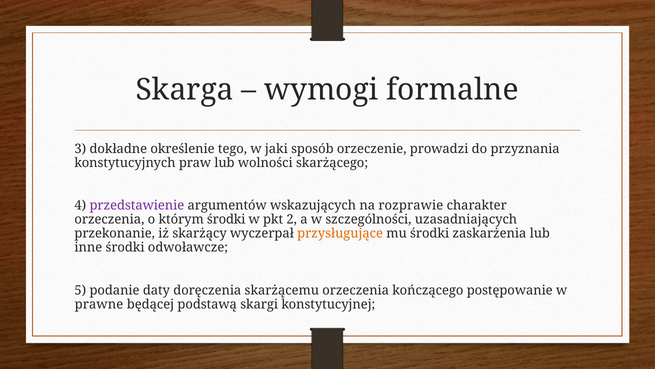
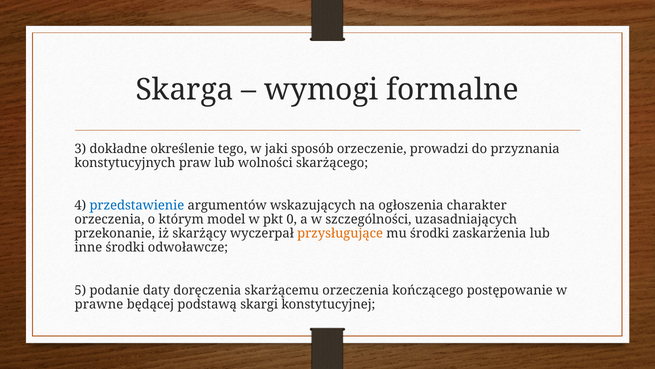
przedstawienie colour: purple -> blue (137, 205)
rozprawie: rozprawie -> ogłoszenia (411, 205)
którym środki: środki -> model (226, 219)
2: 2 -> 0 (292, 219)
